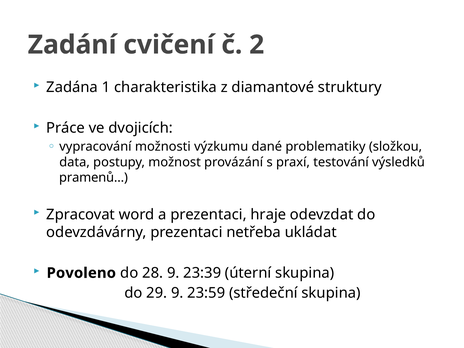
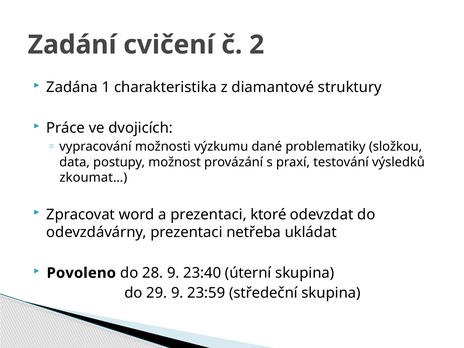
pramenů…: pramenů… -> zkoumat… (93, 178)
hraje: hraje -> ktoré (268, 214)
23:39: 23:39 -> 23:40 (202, 273)
